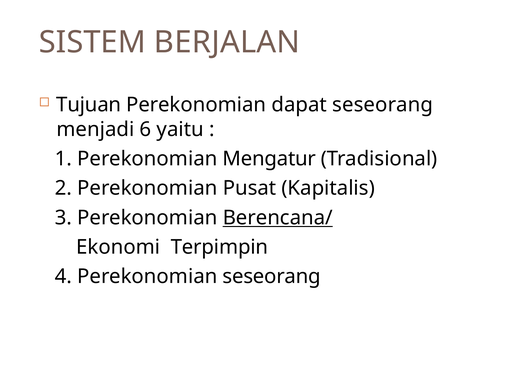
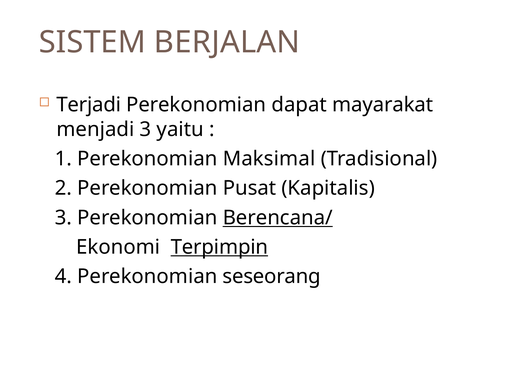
Tujuan: Tujuan -> Terjadi (89, 105)
dapat seseorang: seseorang -> mayarakat (383, 105)
menjadi 6: 6 -> 3 (145, 129)
Mengatur: Mengatur -> Maksimal (269, 159)
Terpimpin underline: none -> present (219, 247)
